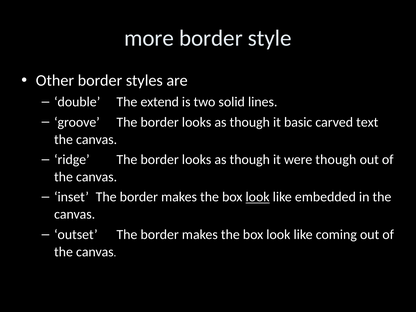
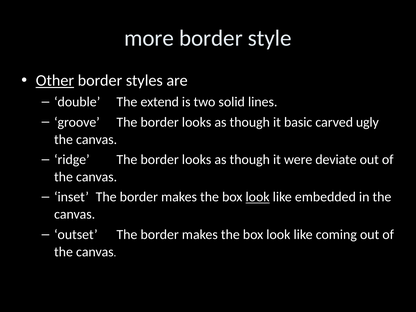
Other underline: none -> present (55, 81)
text: text -> ugly (367, 122)
were though: though -> deviate (336, 160)
